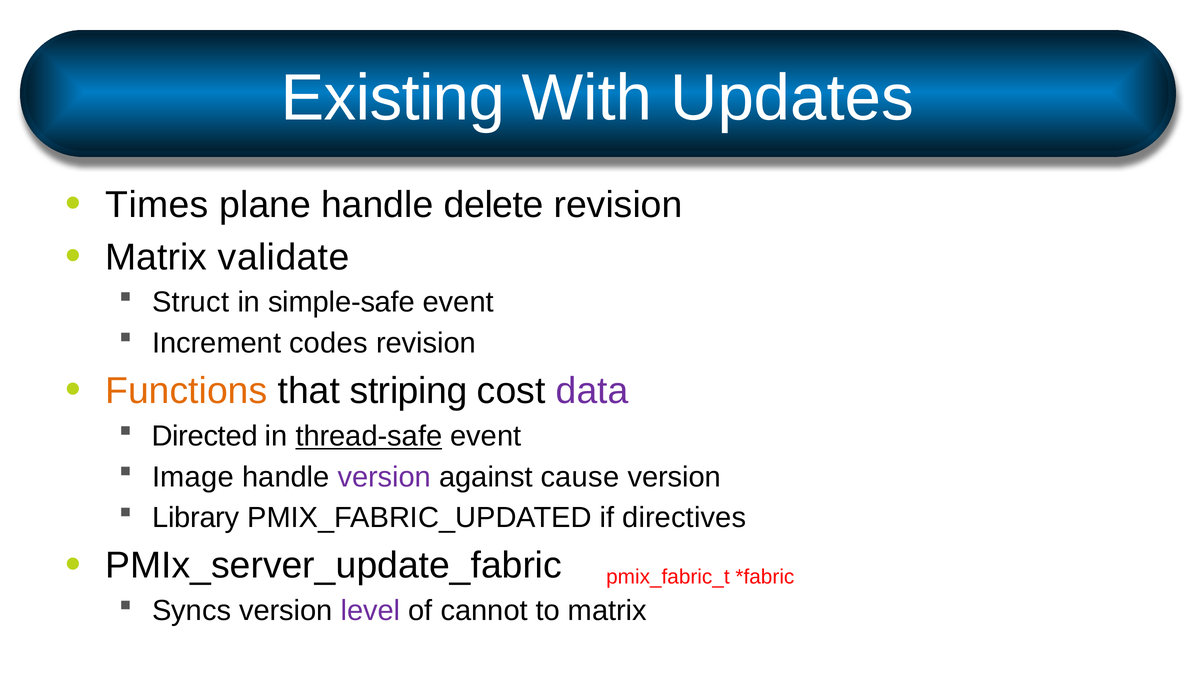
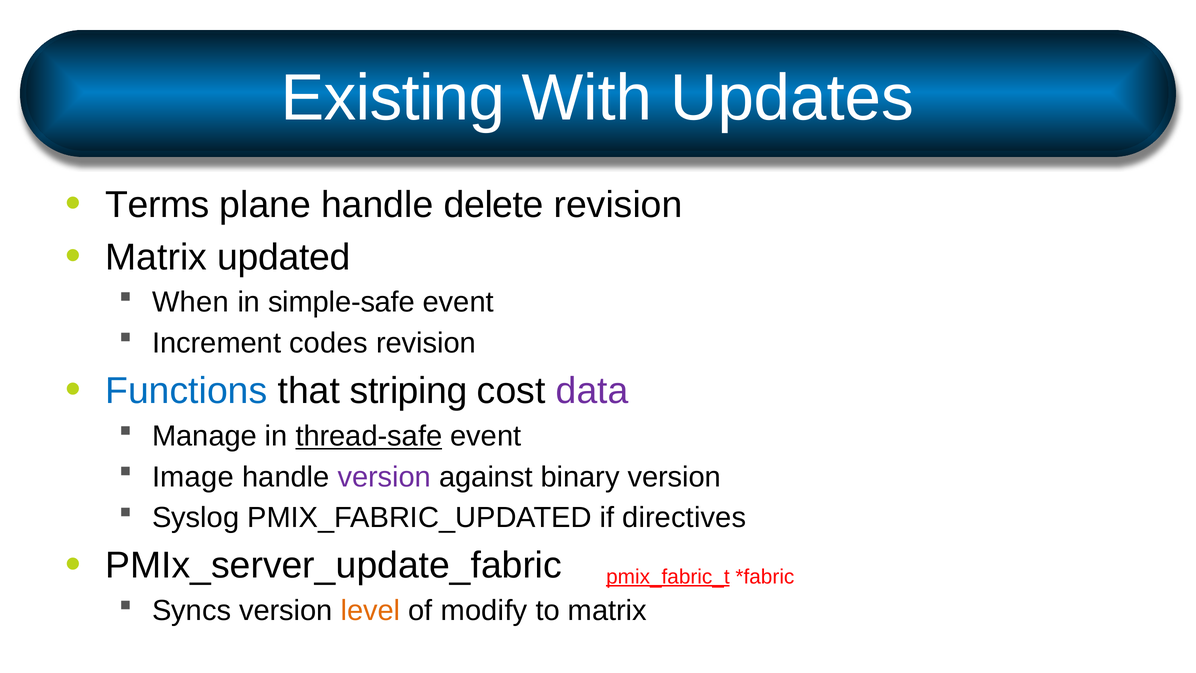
Times: Times -> Terms (157, 205)
validate: validate -> updated (284, 257)
Struct: Struct -> When (191, 302)
Functions colour: orange -> blue (186, 391)
Directed: Directed -> Manage (205, 436)
cause: cause -> binary (580, 477)
Library: Library -> Syslog (196, 517)
pmix_fabric_t underline: none -> present (668, 576)
level colour: purple -> orange (371, 611)
cannot: cannot -> modify (484, 611)
